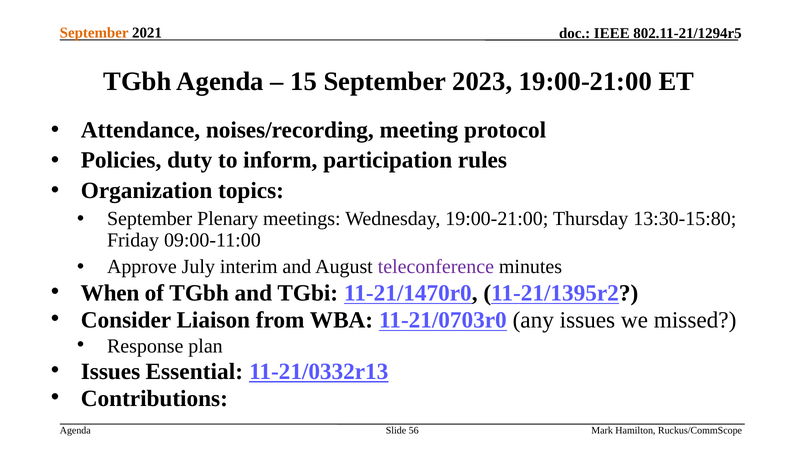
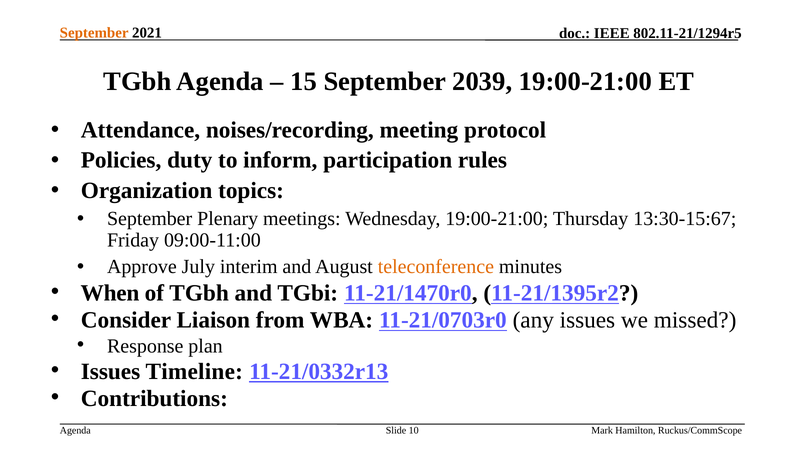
2023: 2023 -> 2039 (482, 82)
13:30-15:80: 13:30-15:80 -> 13:30-15:67 (685, 219)
teleconference colour: purple -> orange (436, 267)
Essential: Essential -> Timeline (194, 371)
56: 56 -> 10 (414, 431)
